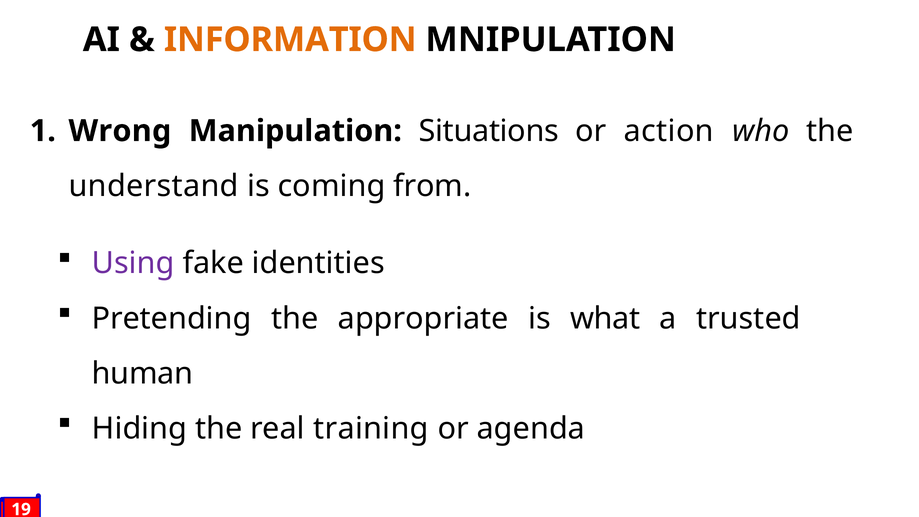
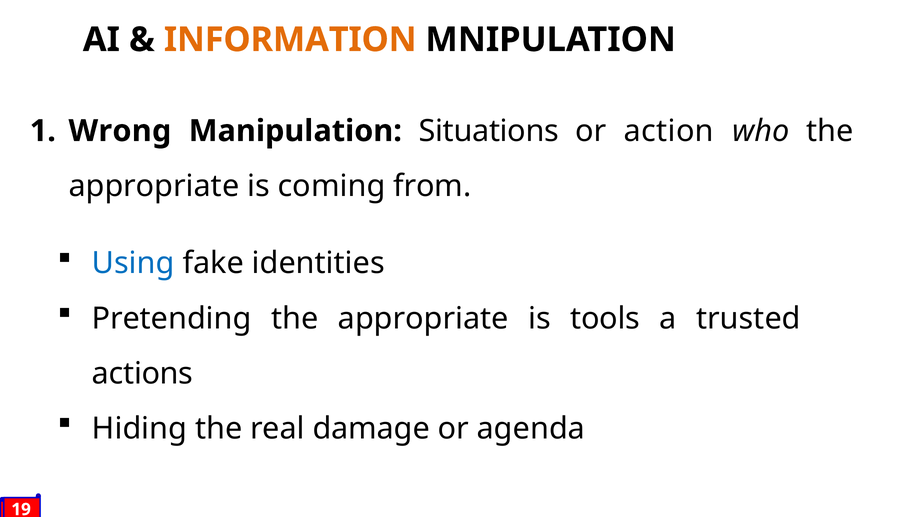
understand: understand -> appropriate (154, 186)
Using colour: purple -> blue (133, 263)
what: what -> tools (605, 318)
human: human -> actions (143, 374)
training: training -> damage (371, 429)
